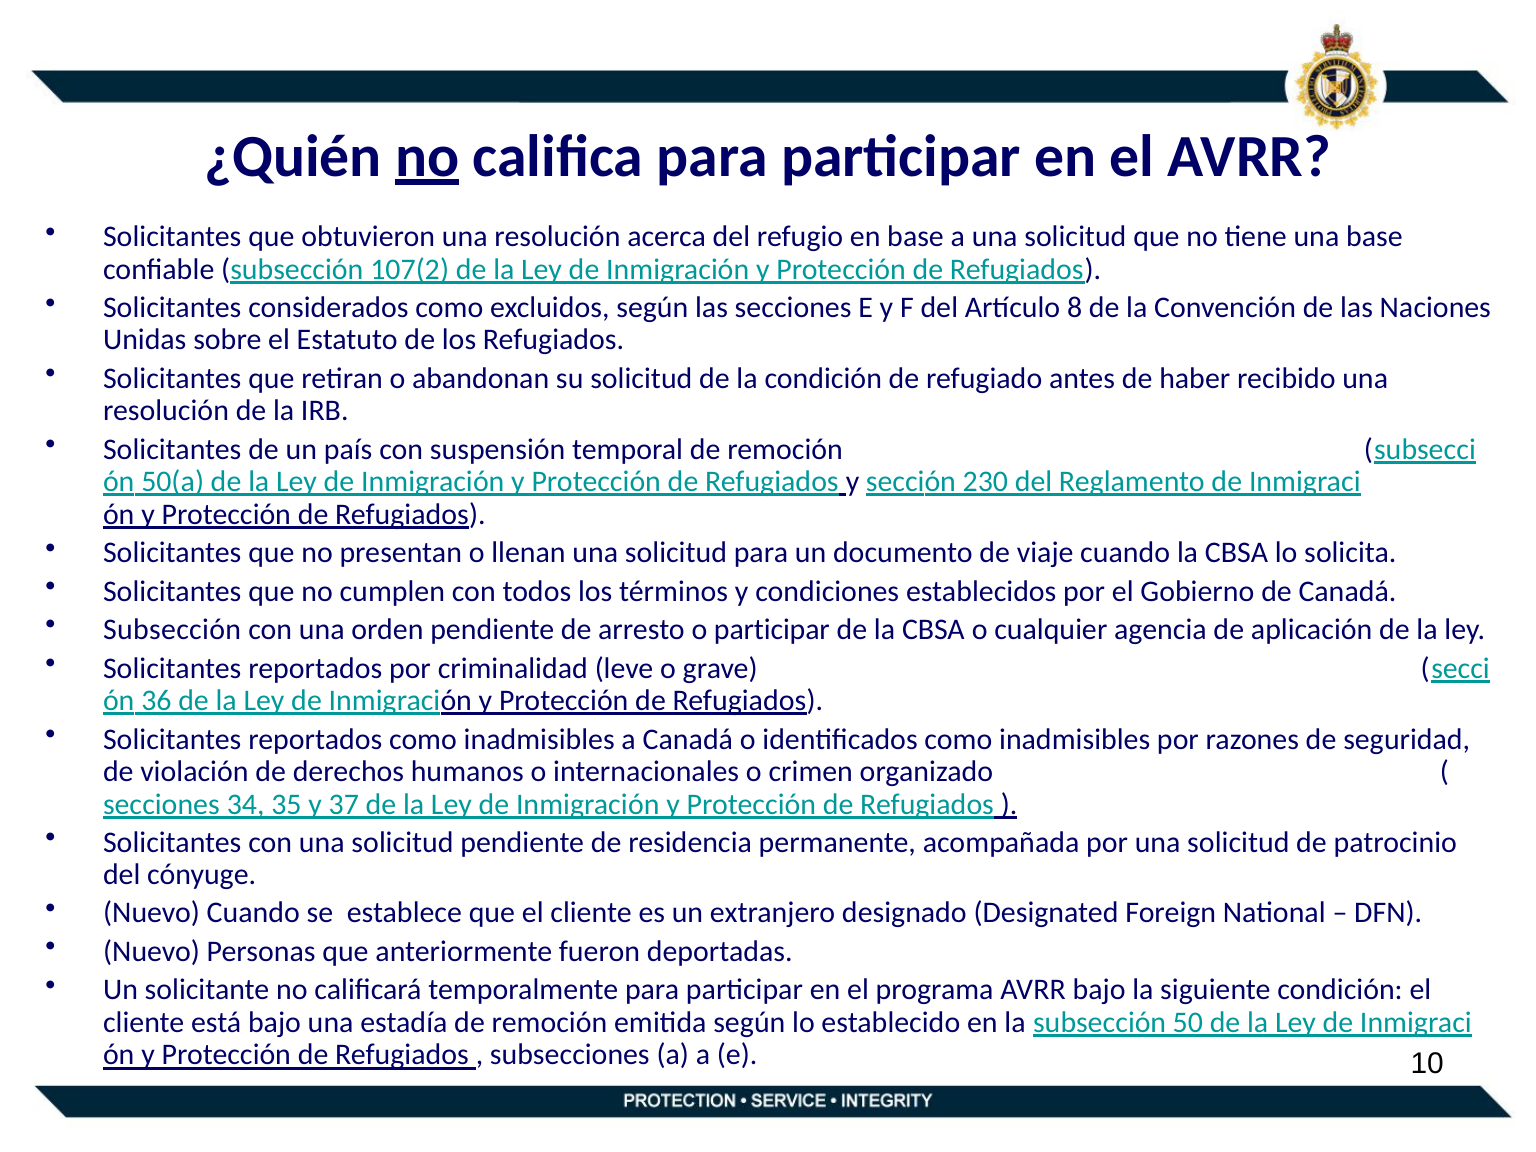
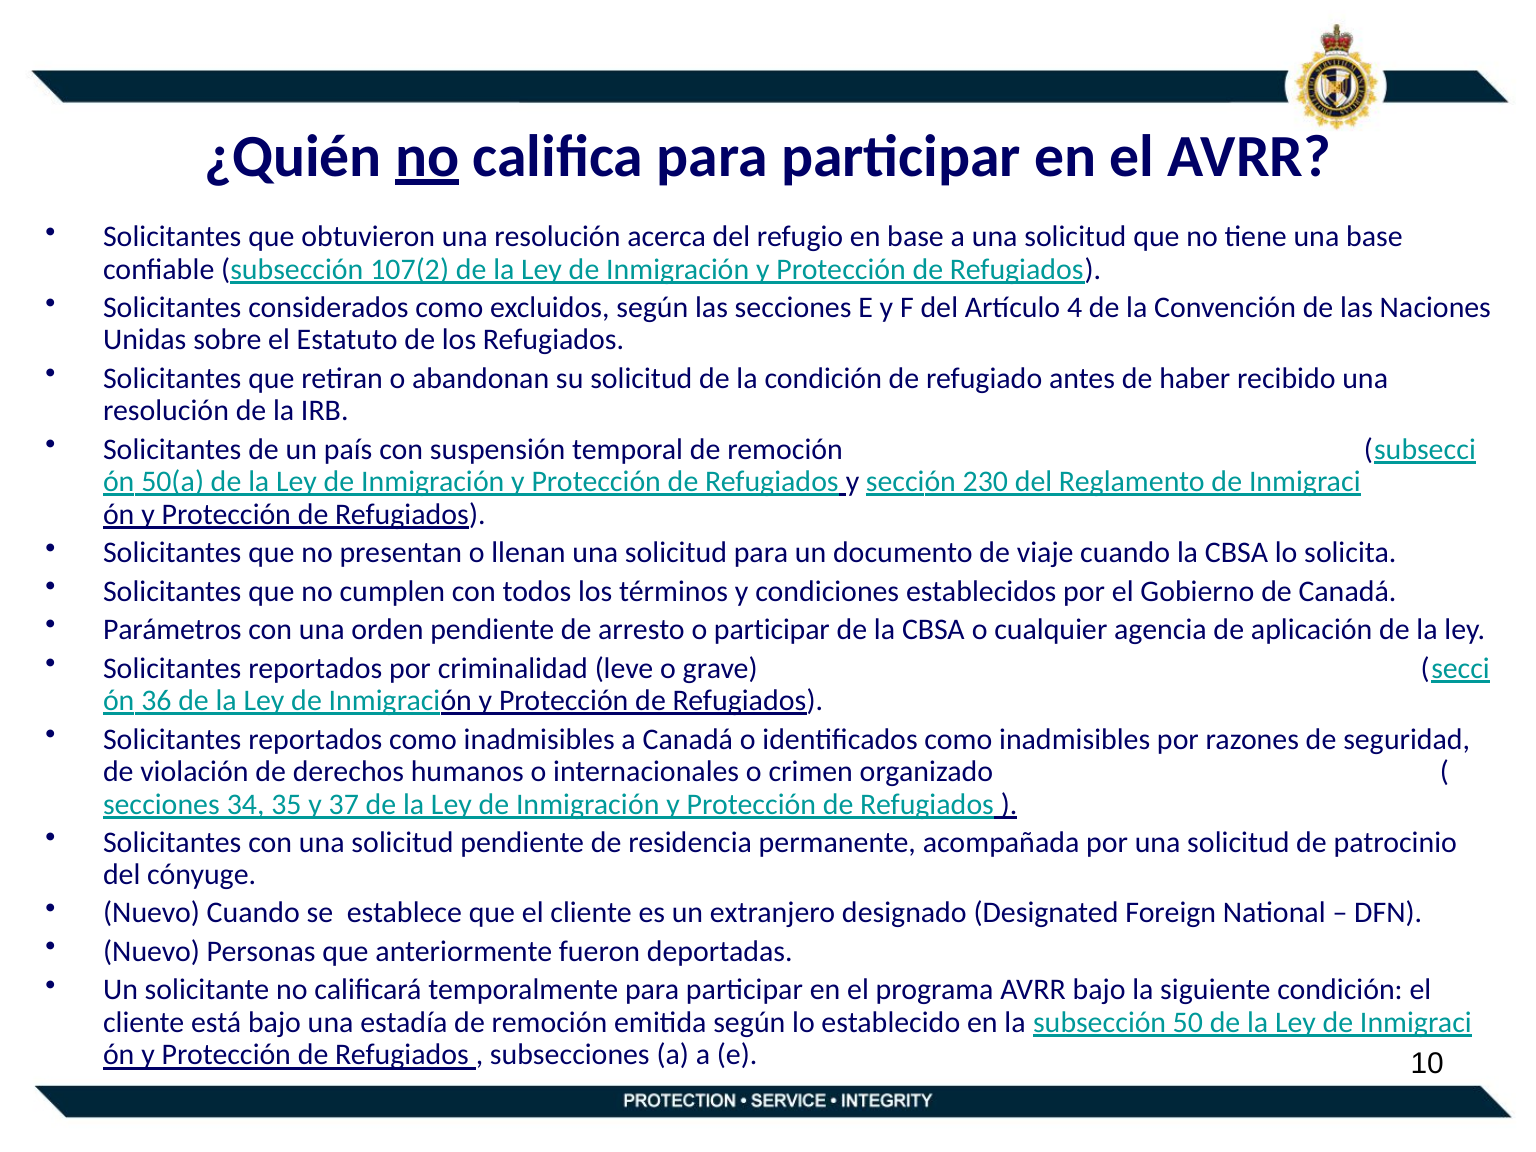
8: 8 -> 4 (1075, 308)
Subsección: Subsección -> Parámetros (172, 630)
